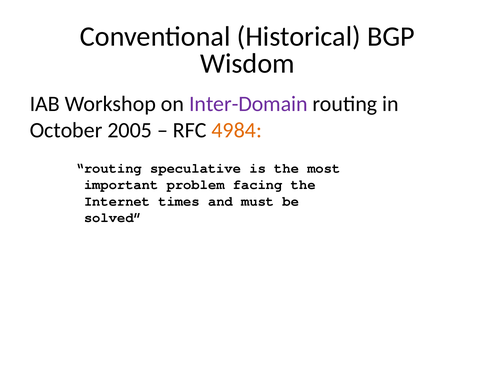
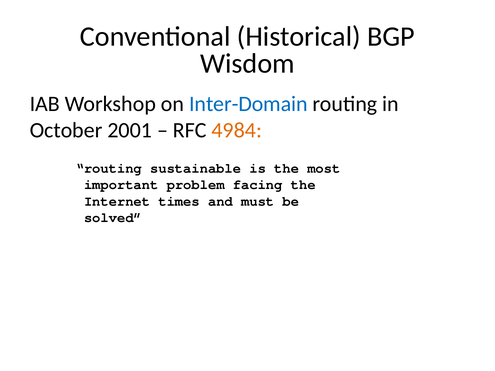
Inter-Domain colour: purple -> blue (248, 104)
2005: 2005 -> 2001 (130, 130)
speculative: speculative -> sustainable (196, 168)
